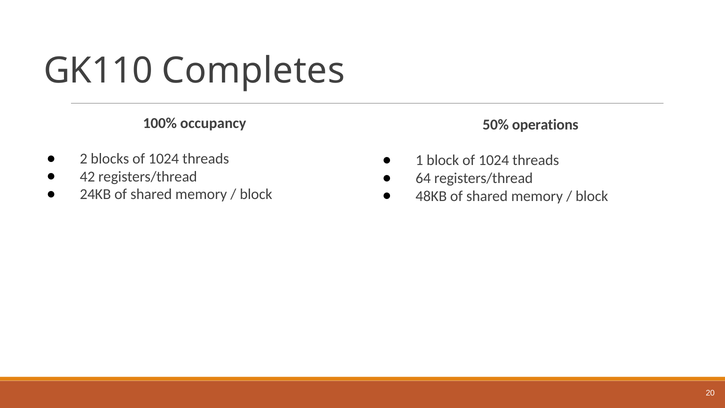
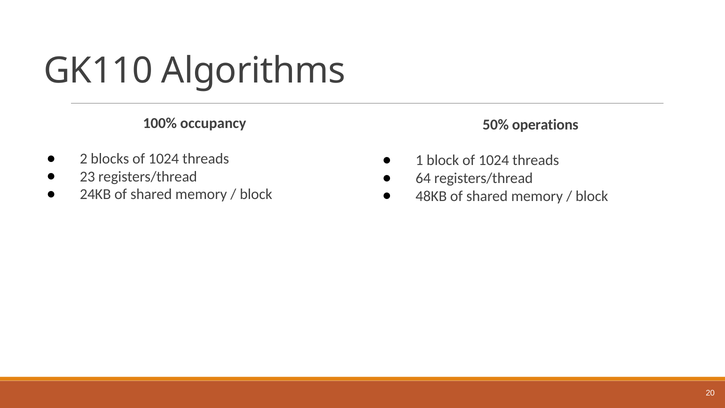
Completes: Completes -> Algorithms (254, 71)
42: 42 -> 23 (87, 177)
